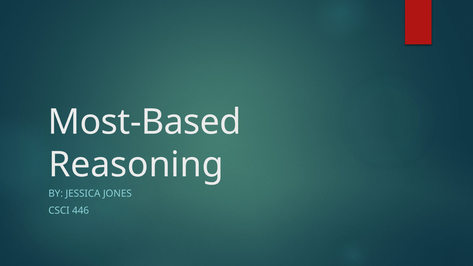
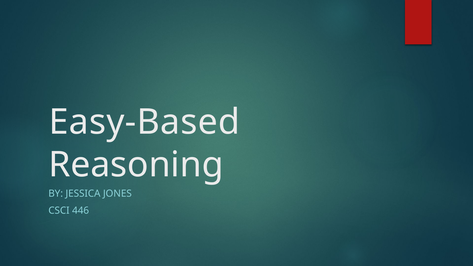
Most-Based: Most-Based -> Easy-Based (144, 122)
